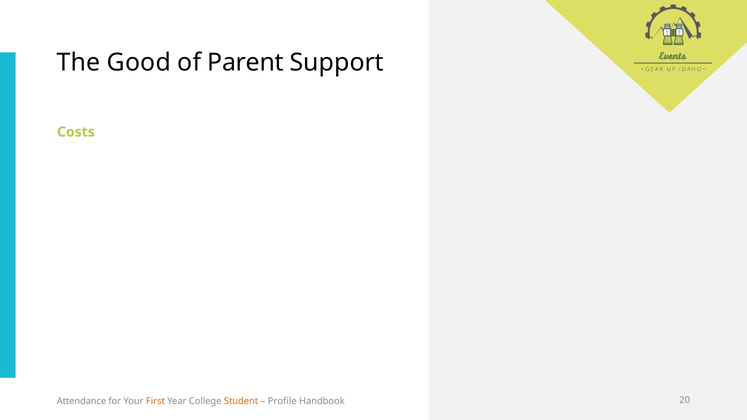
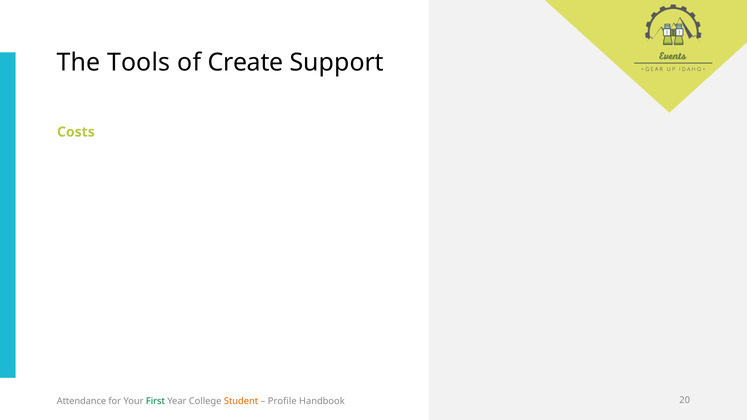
Good: Good -> Tools (139, 63)
Parent: Parent -> Create (246, 63)
First colour: orange -> green (155, 401)
